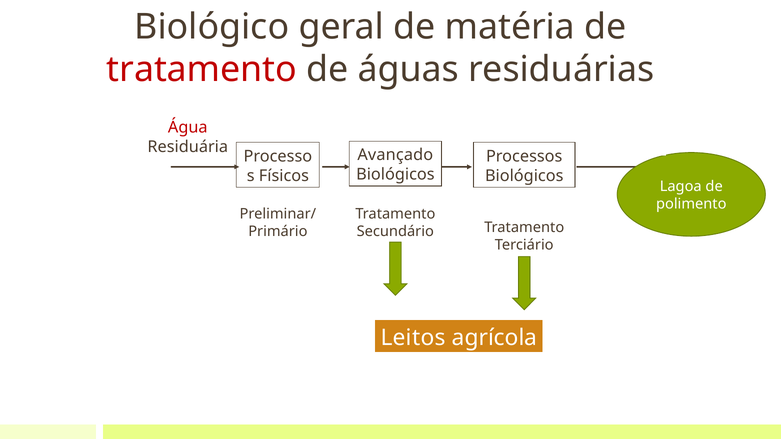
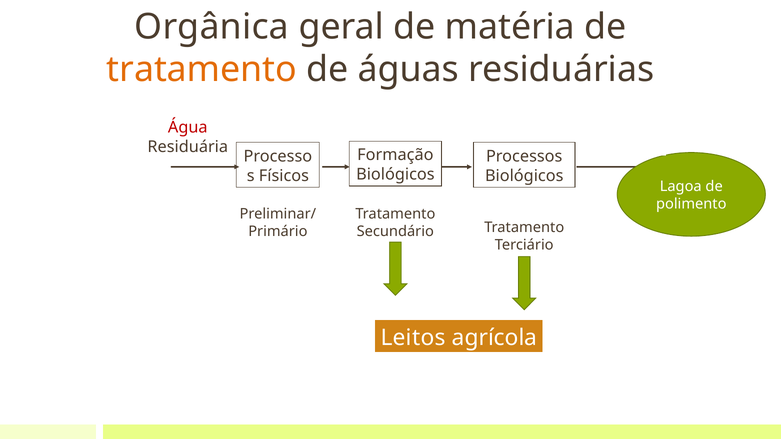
Biológico: Biológico -> Orgânica (212, 27)
tratamento colour: red -> orange (202, 70)
Avançado: Avançado -> Formação (395, 155)
